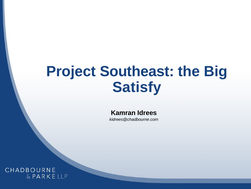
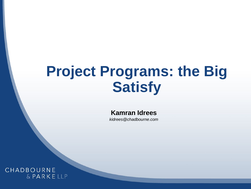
Southeast: Southeast -> Programs (137, 71)
